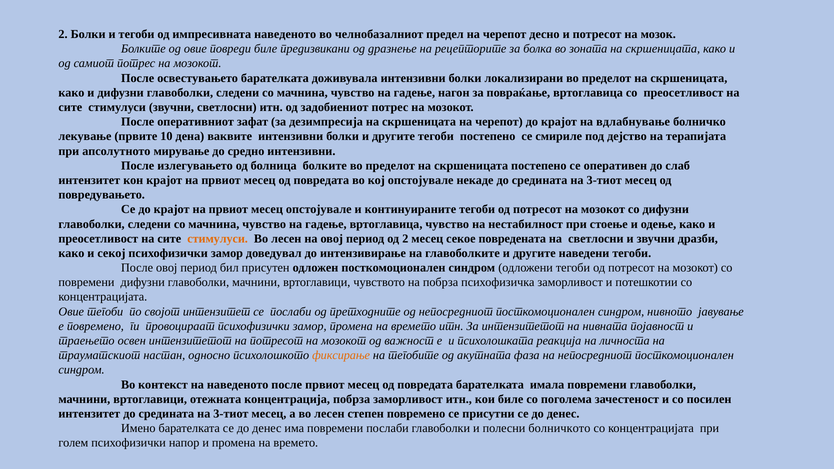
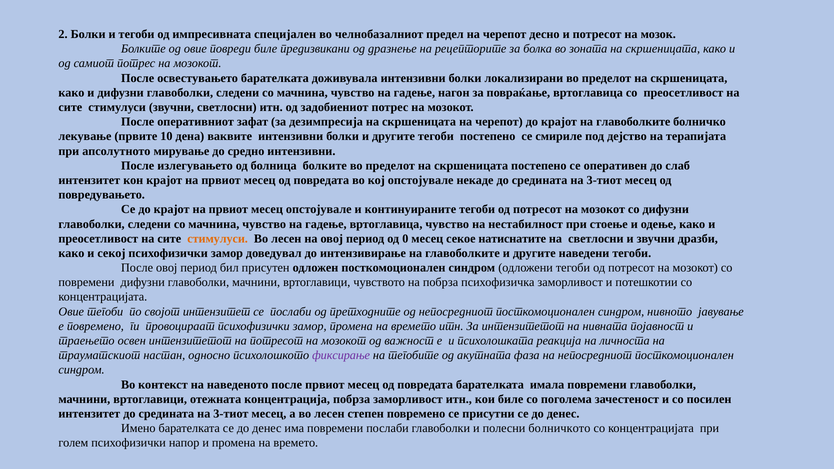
импресивната наведеното: наведеното -> специјален (285, 34)
крајот на вдлабнување: вдлабнување -> главоболките (633, 122)
од 2: 2 -> 0 (405, 239)
повредената: повредената -> натиснатите (512, 239)
фиксирање colour: orange -> purple (341, 355)
